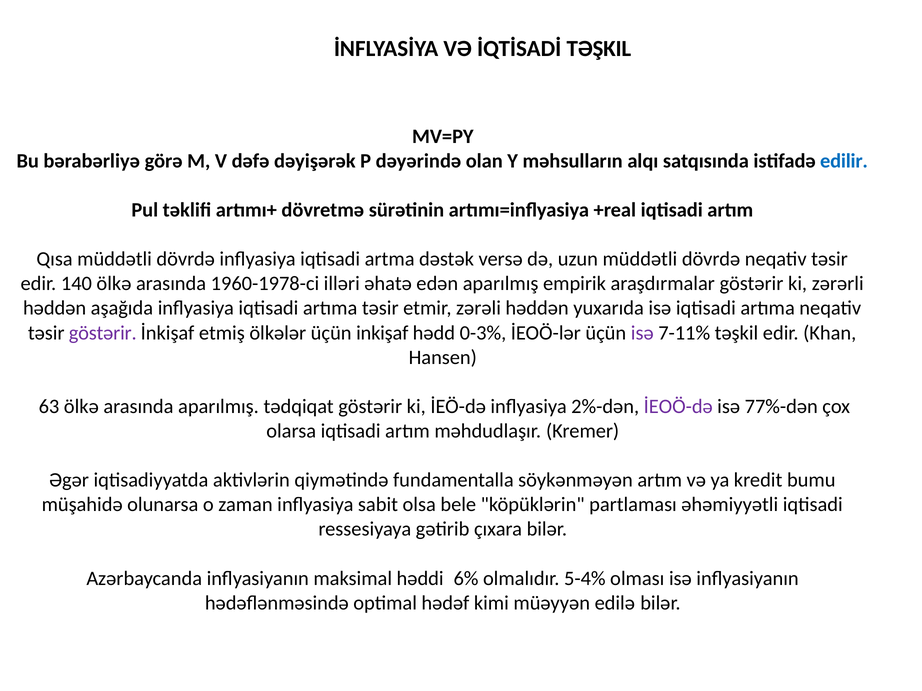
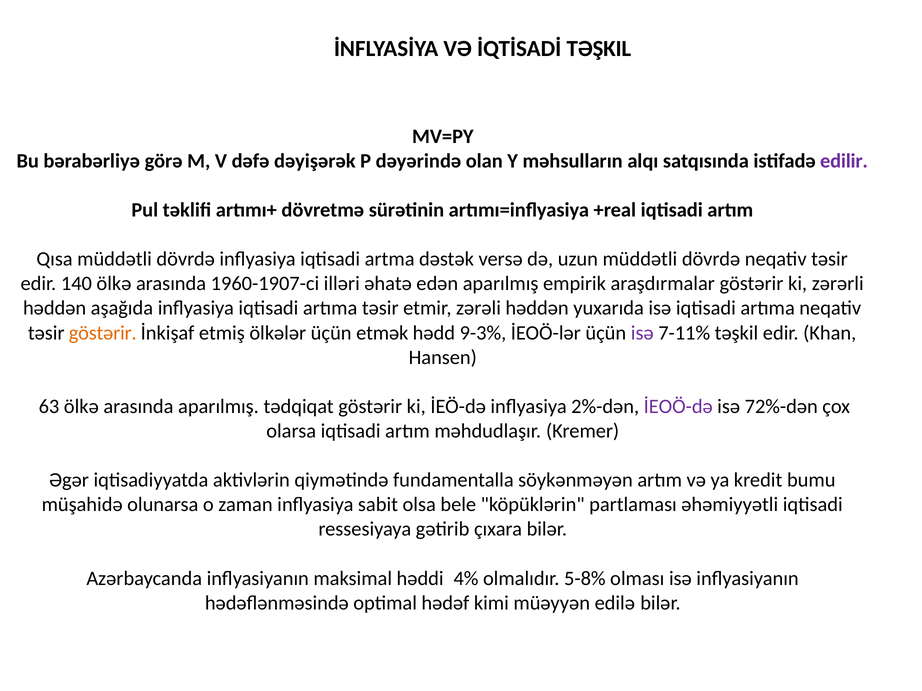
edilir colour: blue -> purple (844, 161)
1960-1978-ci: 1960-1978-ci -> 1960-1907-ci (265, 284)
göstərir colour: purple -> orange (103, 333)
inkişaf: inkişaf -> etmək (382, 333)
0-3%: 0-3% -> 9-3% (483, 333)
77%-dən: 77%-dən -> 72%-dən (781, 407)
6%: 6% -> 4% (466, 579)
5-4%: 5-4% -> 5-8% (585, 579)
